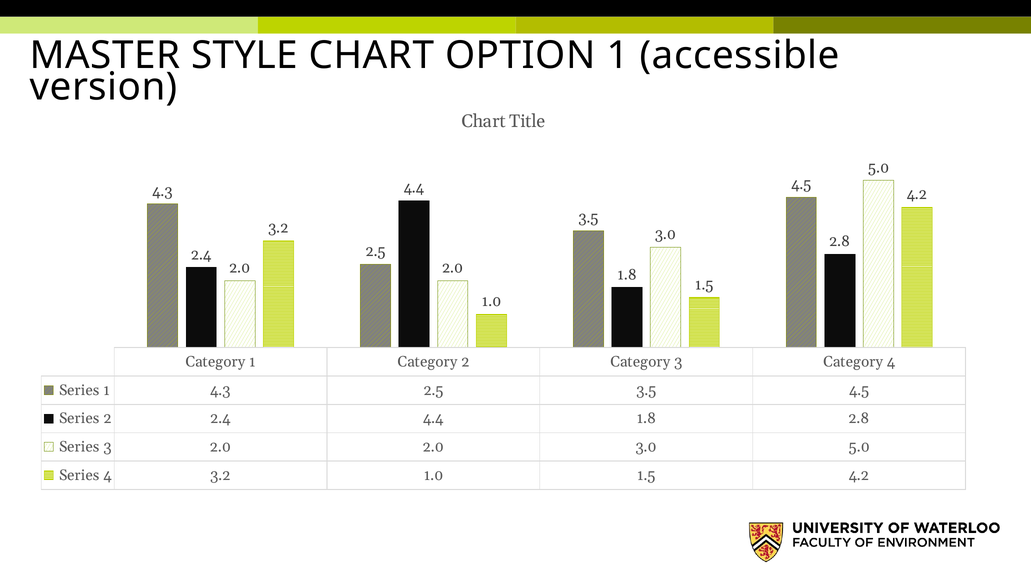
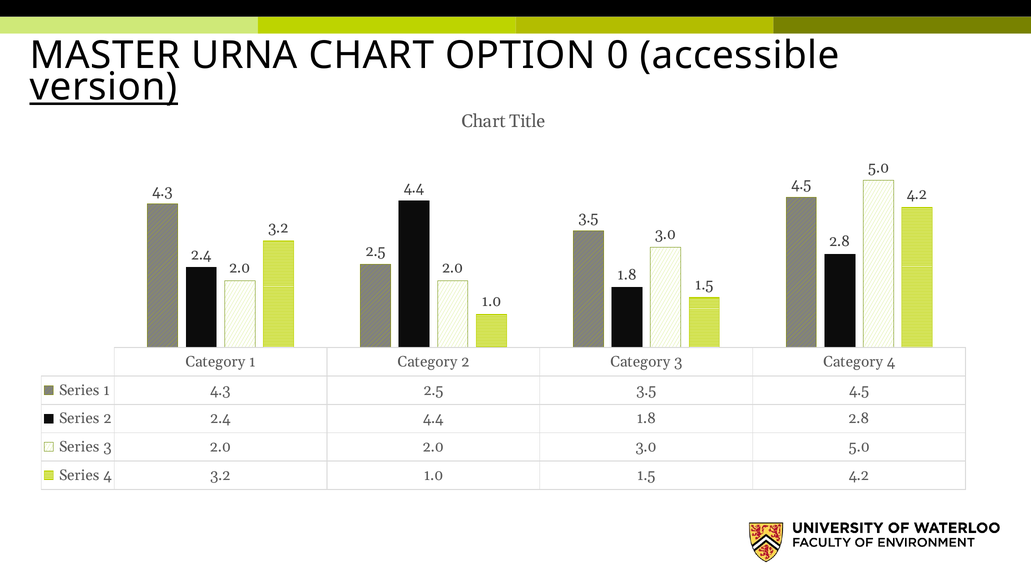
STYLE: STYLE -> URNA (244, 56)
OPTION 1: 1 -> 0 (618, 56)
version underline: none -> present (104, 87)
